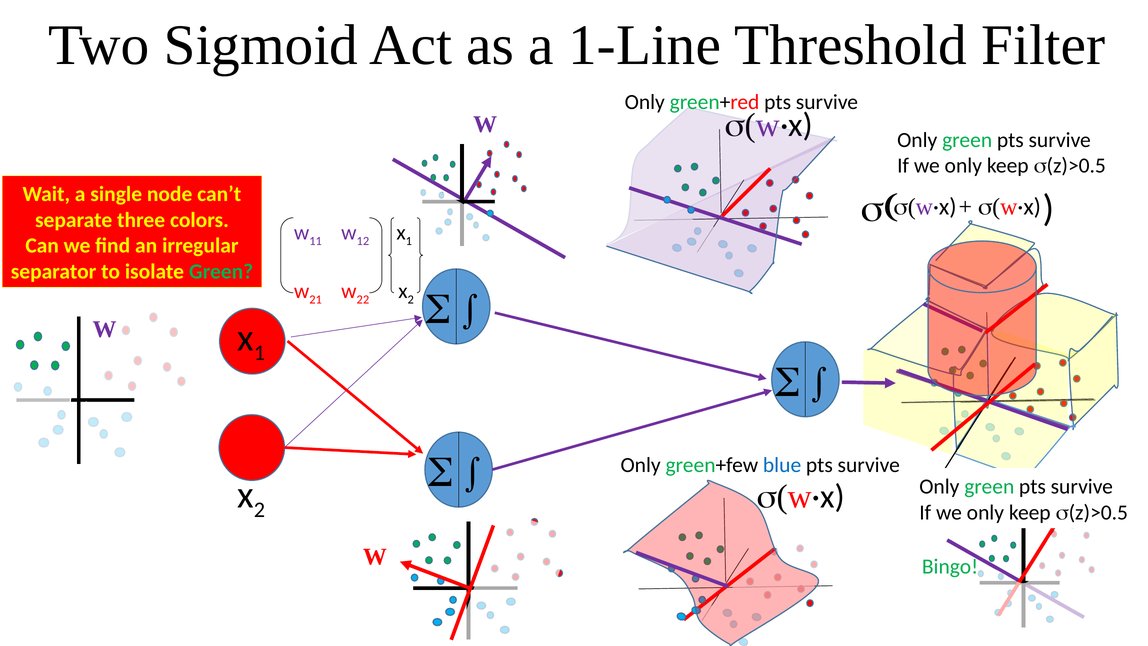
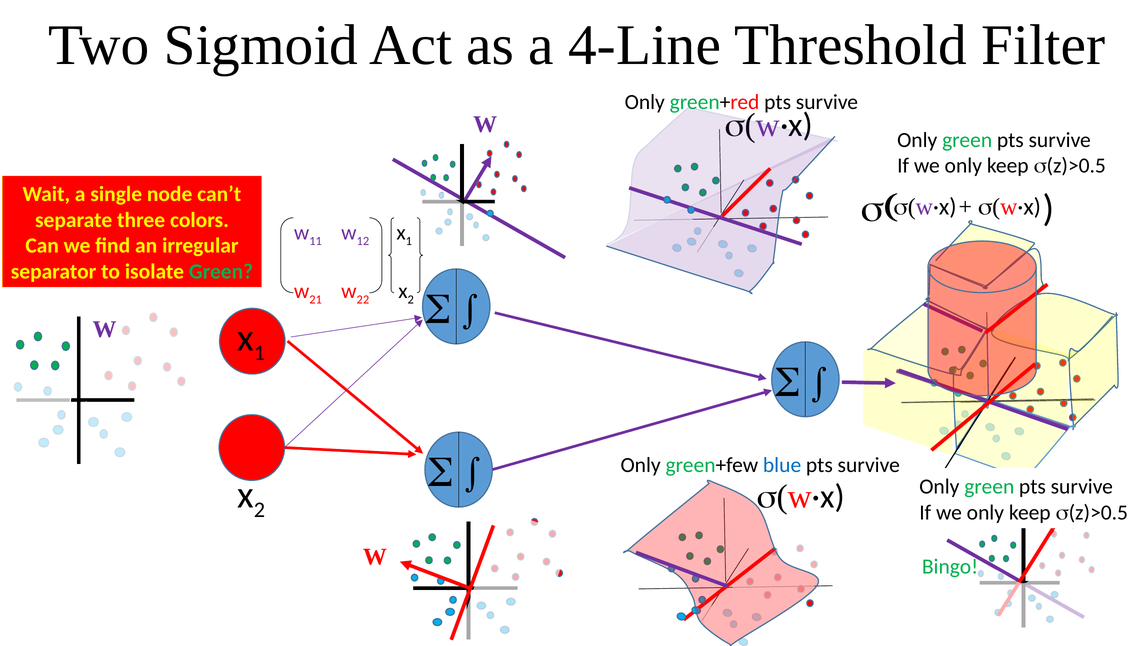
1-Line: 1-Line -> 4-Line (645, 45)
